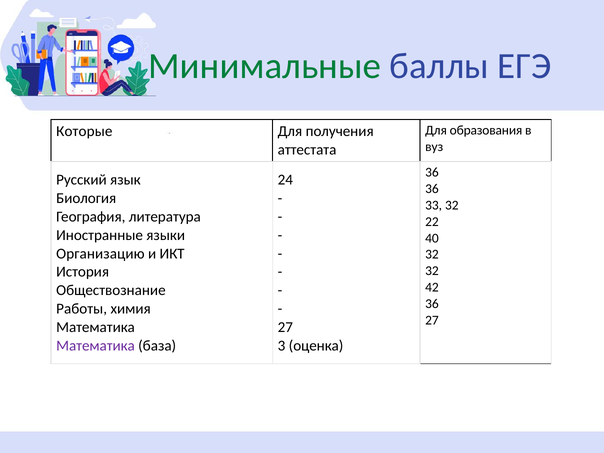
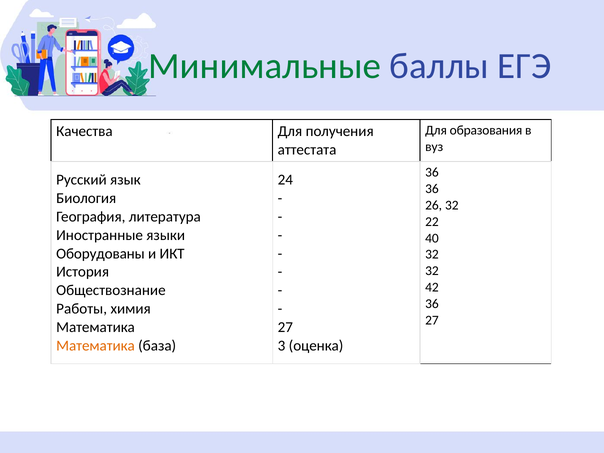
Которые: Которые -> Качества (84, 131)
33: 33 -> 26 (434, 205)
Организацию: Организацию -> Оборудованы (100, 254)
Математика colour: purple -> orange (96, 346)
